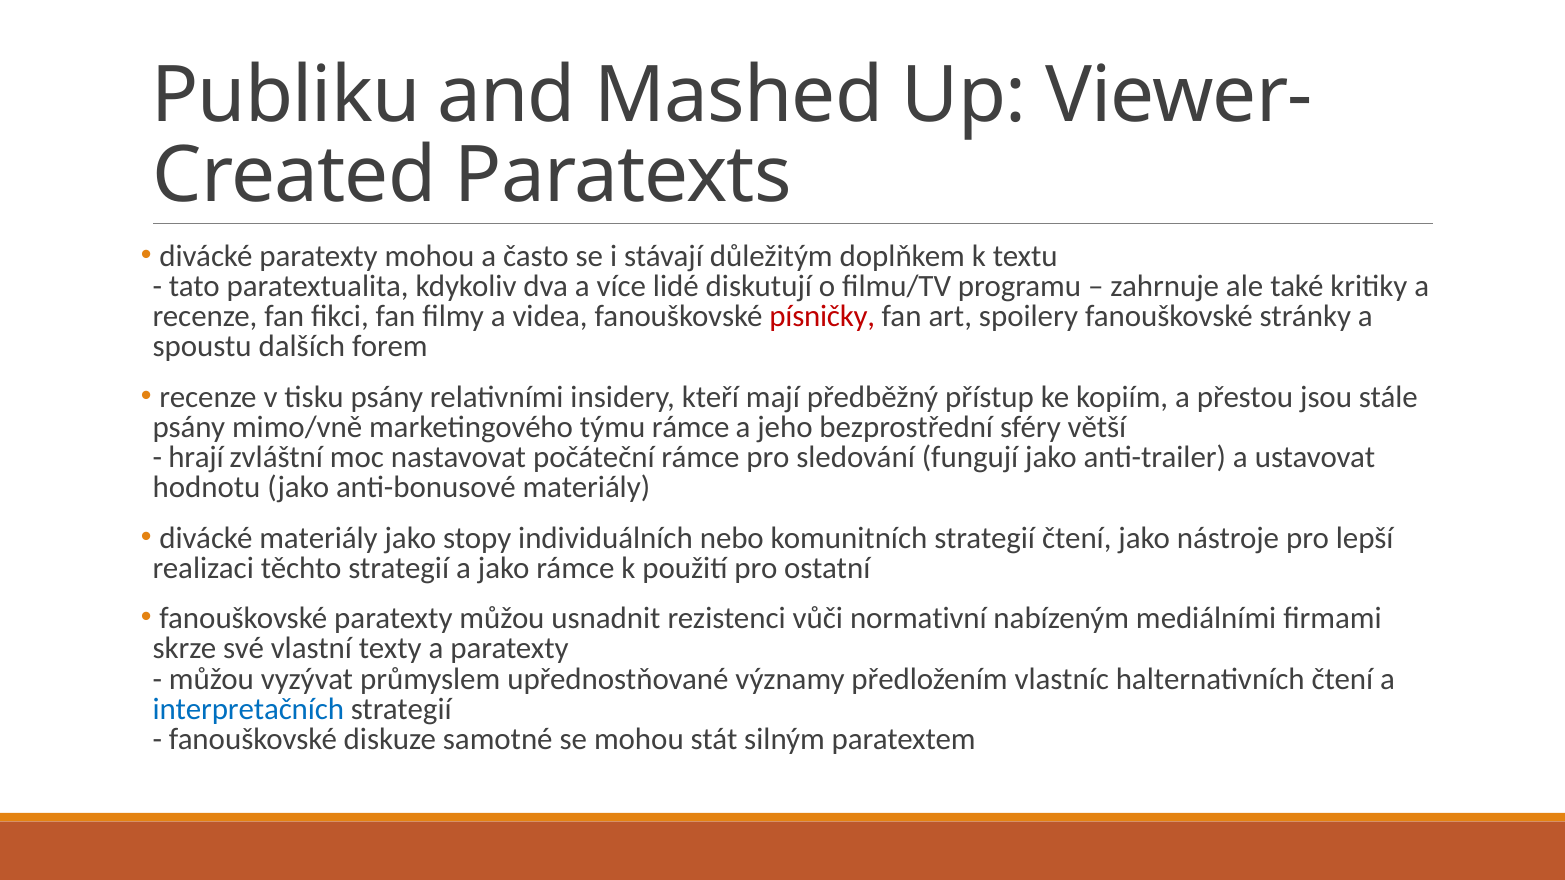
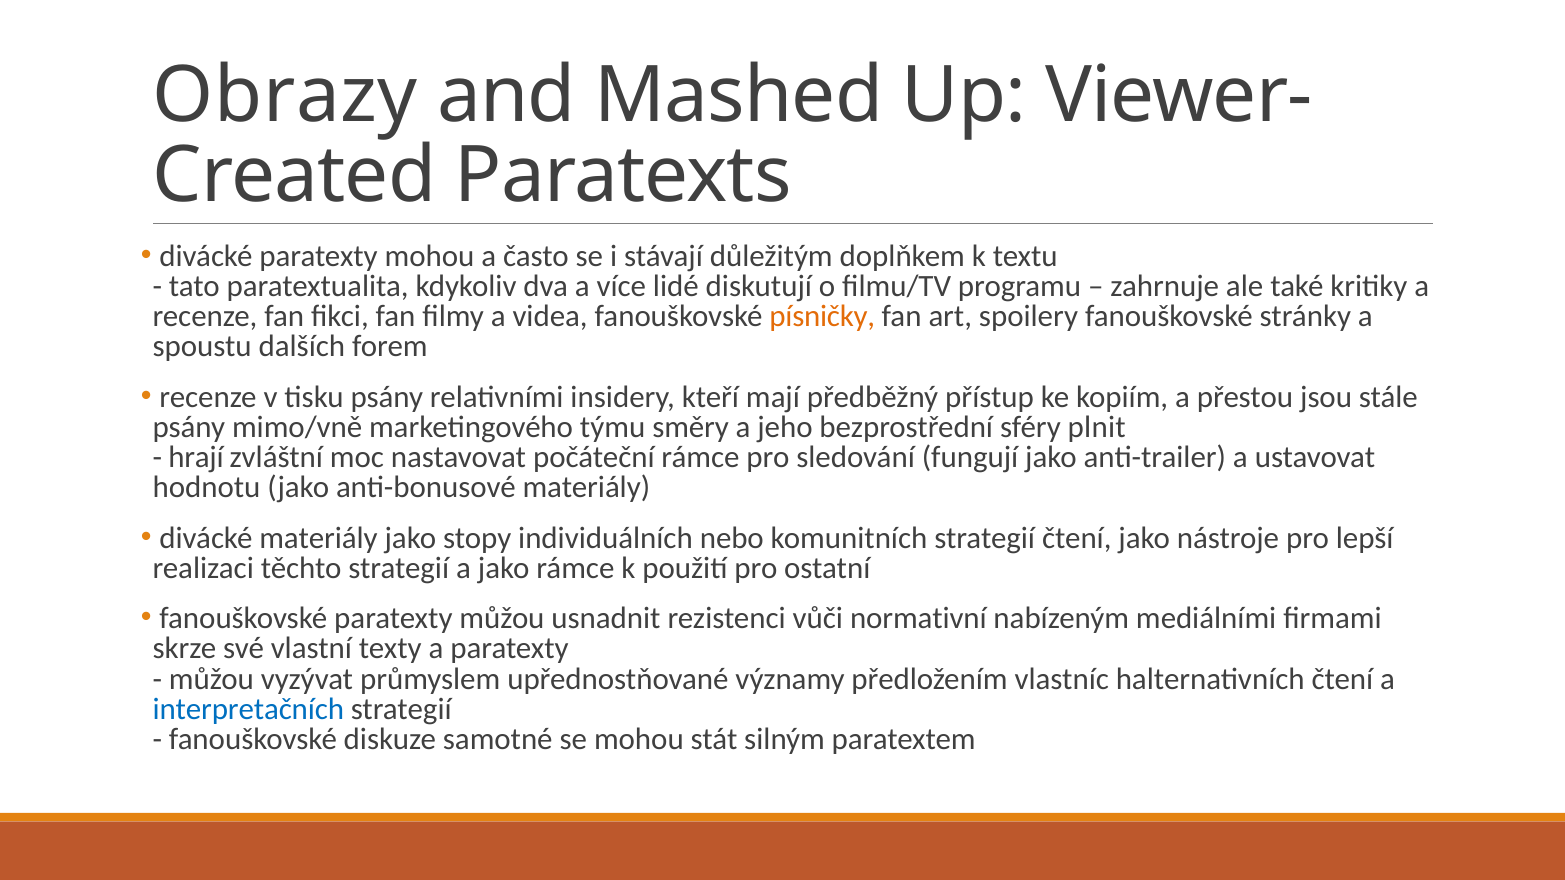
Publiku: Publiku -> Obrazy (285, 96)
písničky colour: red -> orange (822, 317)
týmu rámce: rámce -> směry (691, 428)
větší: větší -> plnit (1097, 428)
